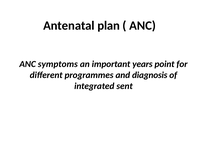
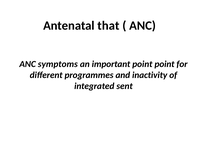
plan: plan -> that (109, 26)
important years: years -> point (142, 64)
diagnosis: diagnosis -> inactivity (150, 75)
